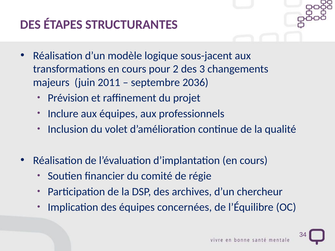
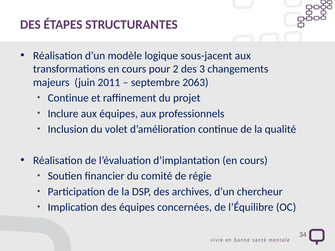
2036: 2036 -> 2063 (195, 82)
Prévision: Prévision -> Continue (68, 98)
